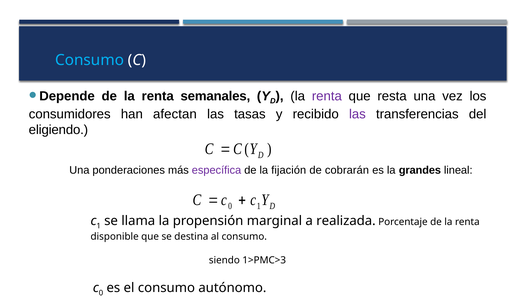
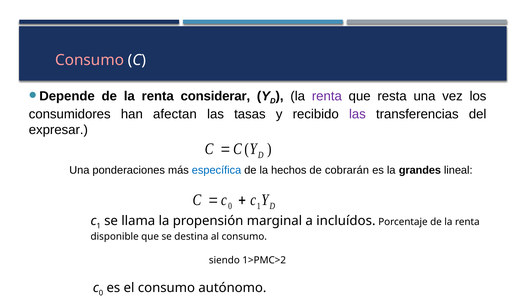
Consumo colour: light blue -> pink (90, 60)
semanales: semanales -> considerar (215, 96)
eligiendo: eligiendo -> expresar (58, 130)
específica colour: purple -> blue (217, 170)
fijación: fijación -> hechos (289, 170)
realizada: realizada -> incluídos (346, 221)
1>PMC>3: 1>PMC>3 -> 1>PMC>2 (264, 260)
